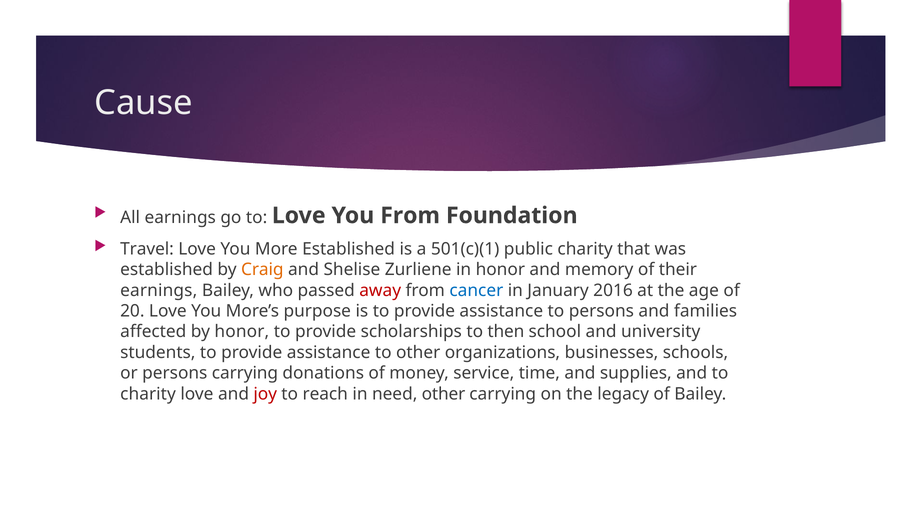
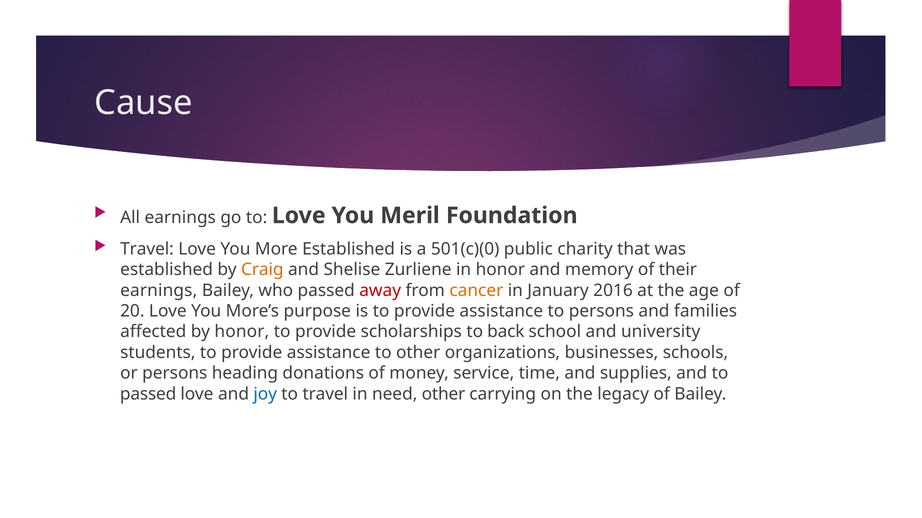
You From: From -> Meril (410, 216)
501(c)(1: 501(c)(1 -> 501(c)(0 (465, 249)
cancer colour: blue -> orange (476, 291)
then: then -> back (506, 332)
persons carrying: carrying -> heading (245, 374)
charity: charity -> passed (148, 394)
joy colour: red -> blue (265, 394)
to reach: reach -> travel (325, 394)
